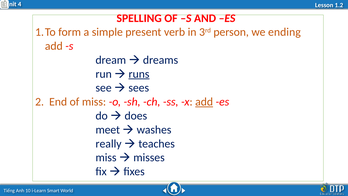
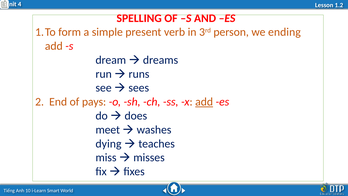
runs underline: present -> none (139, 74)
of miss: miss -> pays (94, 102)
really: really -> dying (108, 143)
